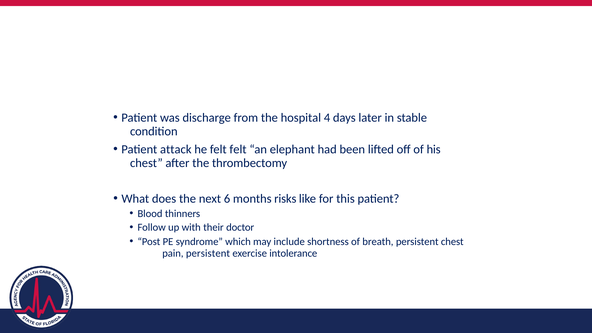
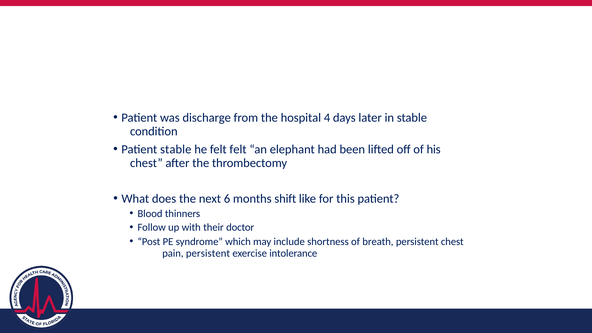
Patient attack: attack -> stable (176, 149)
risks: risks -> shift (285, 199)
